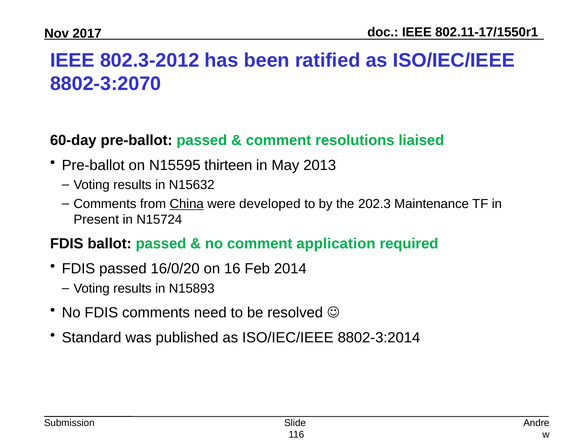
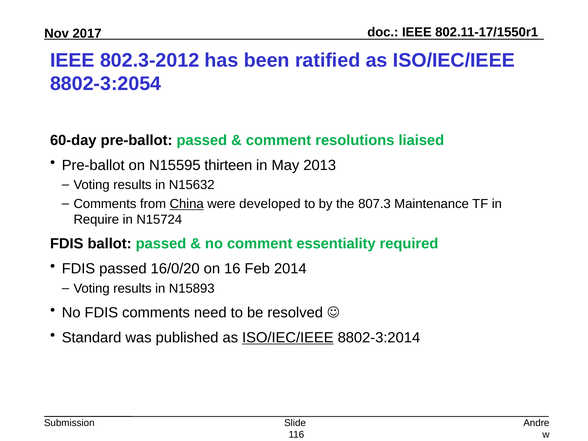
8802-3:2070: 8802-3:2070 -> 8802-3:2054 (106, 84)
202.3: 202.3 -> 807.3 (374, 204)
Present: Present -> Require (96, 220)
application: application -> essentiality (336, 244)
ISO/IEC/IEEE underline: none -> present (288, 338)
